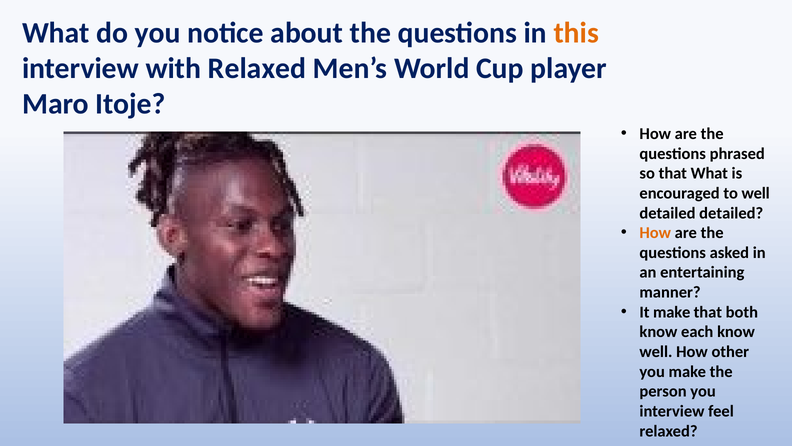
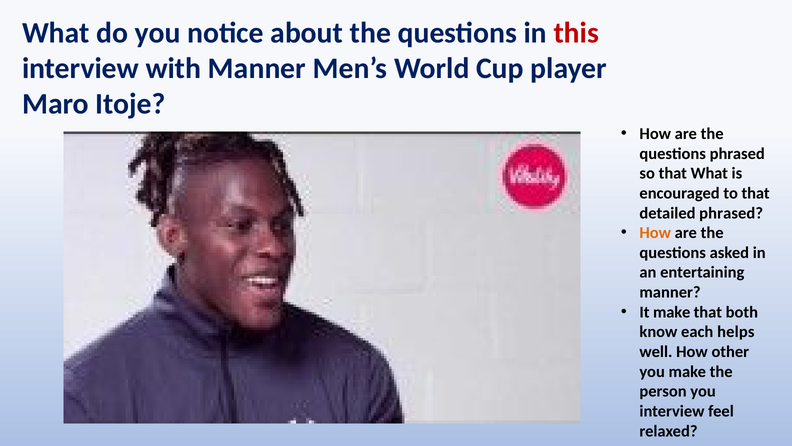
this colour: orange -> red (576, 33)
with Relaxed: Relaxed -> Manner (257, 68)
to well: well -> that (756, 193)
detailed detailed: detailed -> phrased (731, 213)
each know: know -> helps (736, 332)
